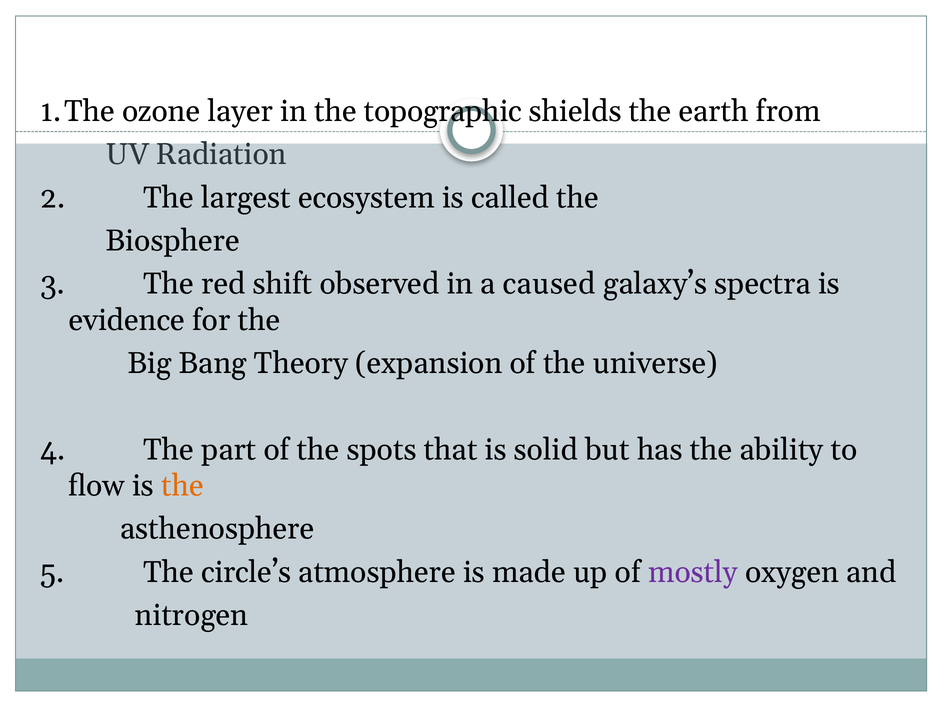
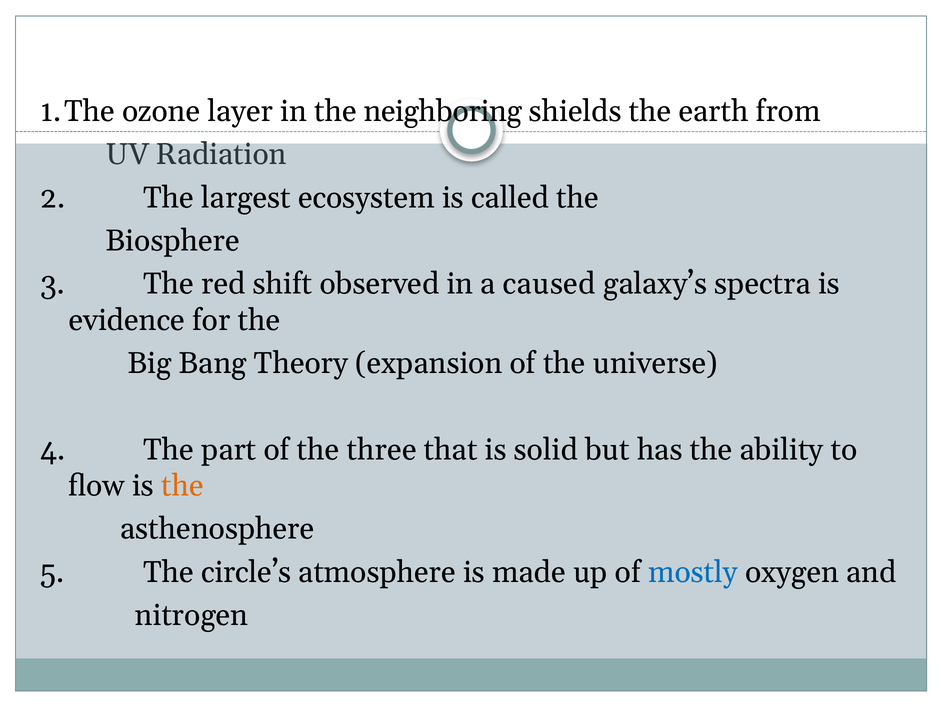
topographic: topographic -> neighboring (443, 111)
spots: spots -> three (382, 450)
mostly colour: purple -> blue (693, 572)
